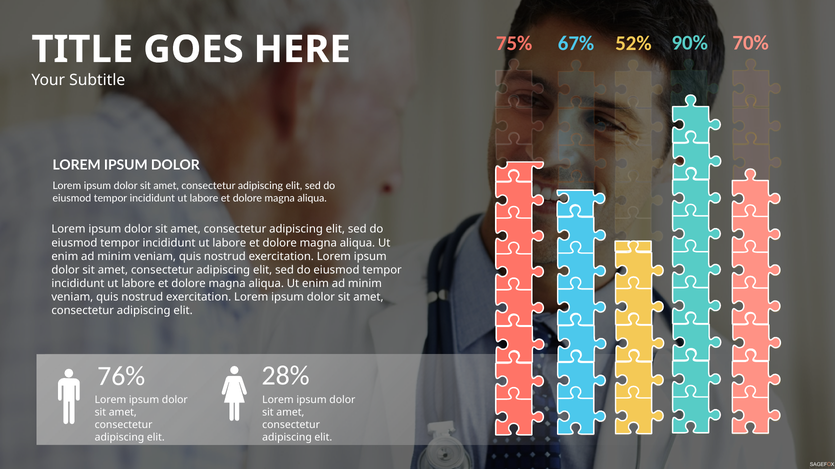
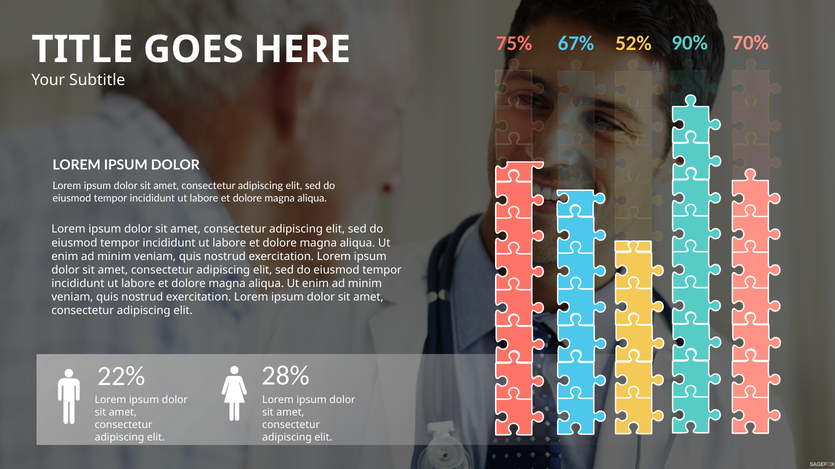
76%: 76% -> 22% (121, 377)
